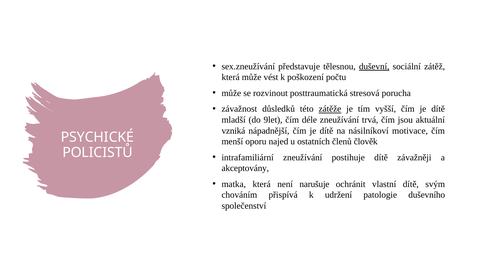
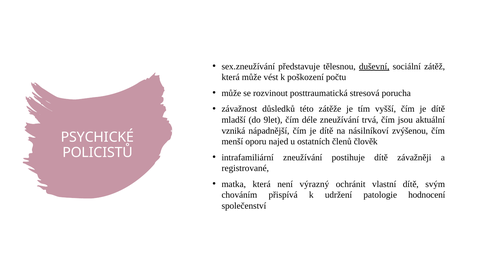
zátěže underline: present -> none (330, 109)
motivace: motivace -> zvýšenou (410, 131)
akceptovány: akceptovány -> registrované (245, 168)
narušuje: narušuje -> výrazný (314, 184)
duševního: duševního -> hodnocení (427, 195)
